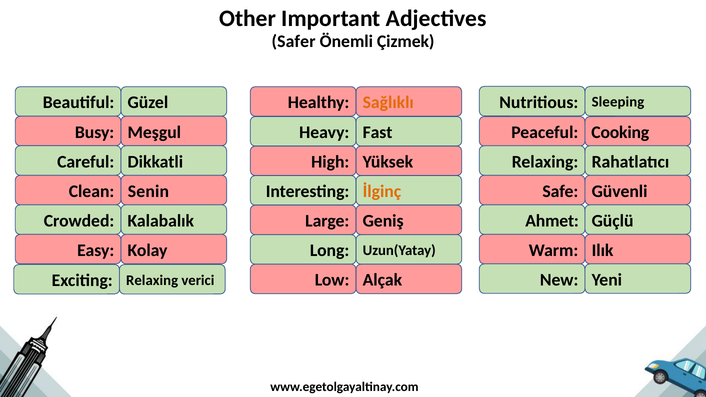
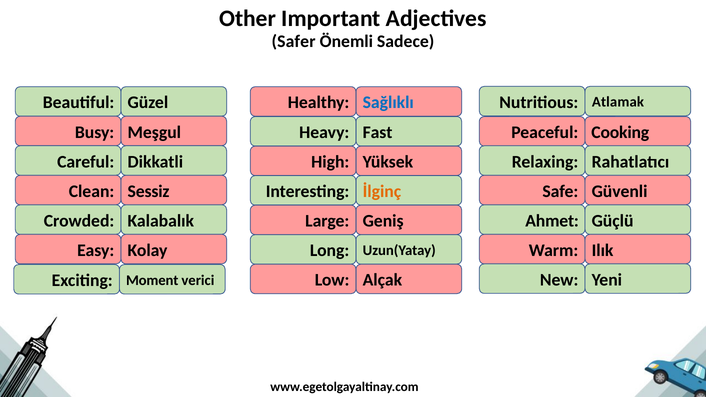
Çizmek: Çizmek -> Sadece (406, 41)
Sleeping: Sleeping -> Atlamak (618, 102)
Sağlıklı colour: orange -> blue (388, 103)
Senin: Senin -> Sessiz (149, 191)
Exciting Relaxing: Relaxing -> Moment (152, 280)
